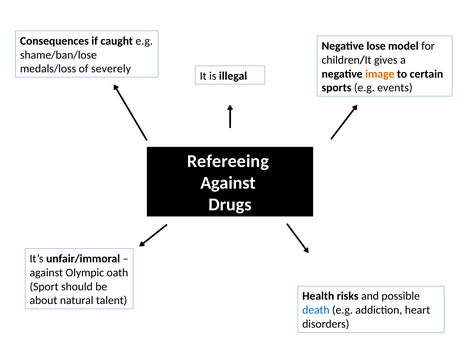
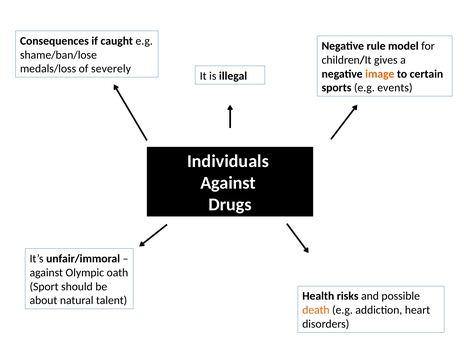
lose: lose -> rule (376, 46)
Refereeing: Refereeing -> Individuals (228, 161)
death colour: blue -> orange (316, 310)
